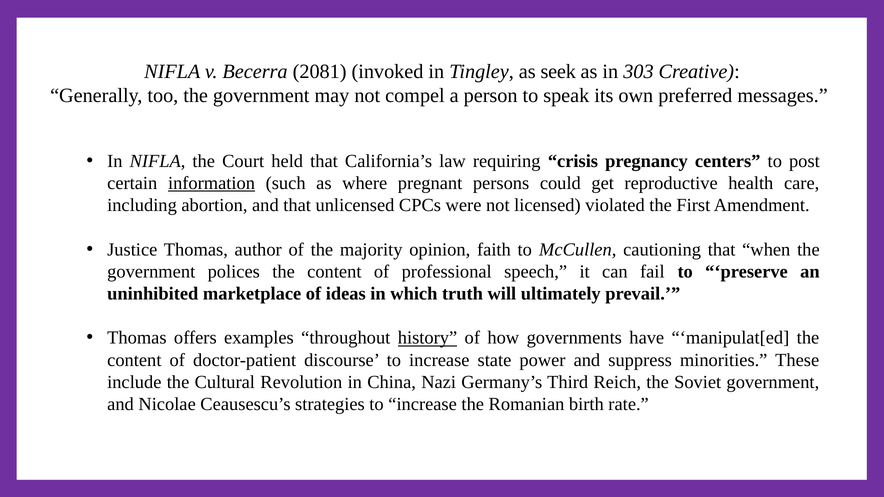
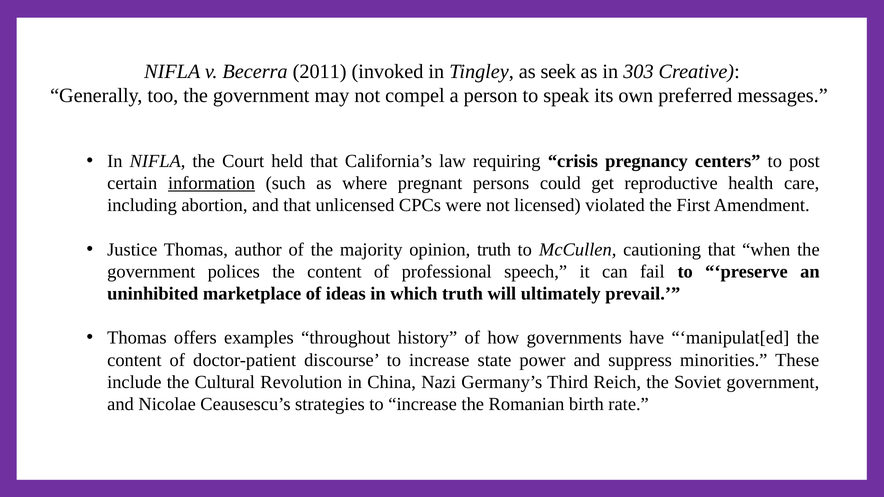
2081: 2081 -> 2011 (320, 71)
opinion faith: faith -> truth (494, 250)
history underline: present -> none (428, 338)
